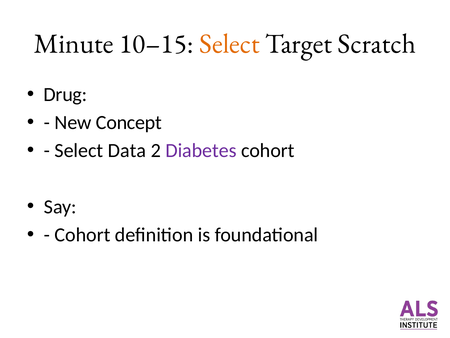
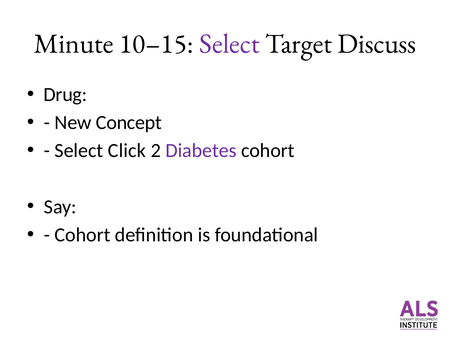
Select colour: orange -> purple (229, 44)
Scratch: Scratch -> Discuss (377, 44)
Data: Data -> Click (127, 150)
